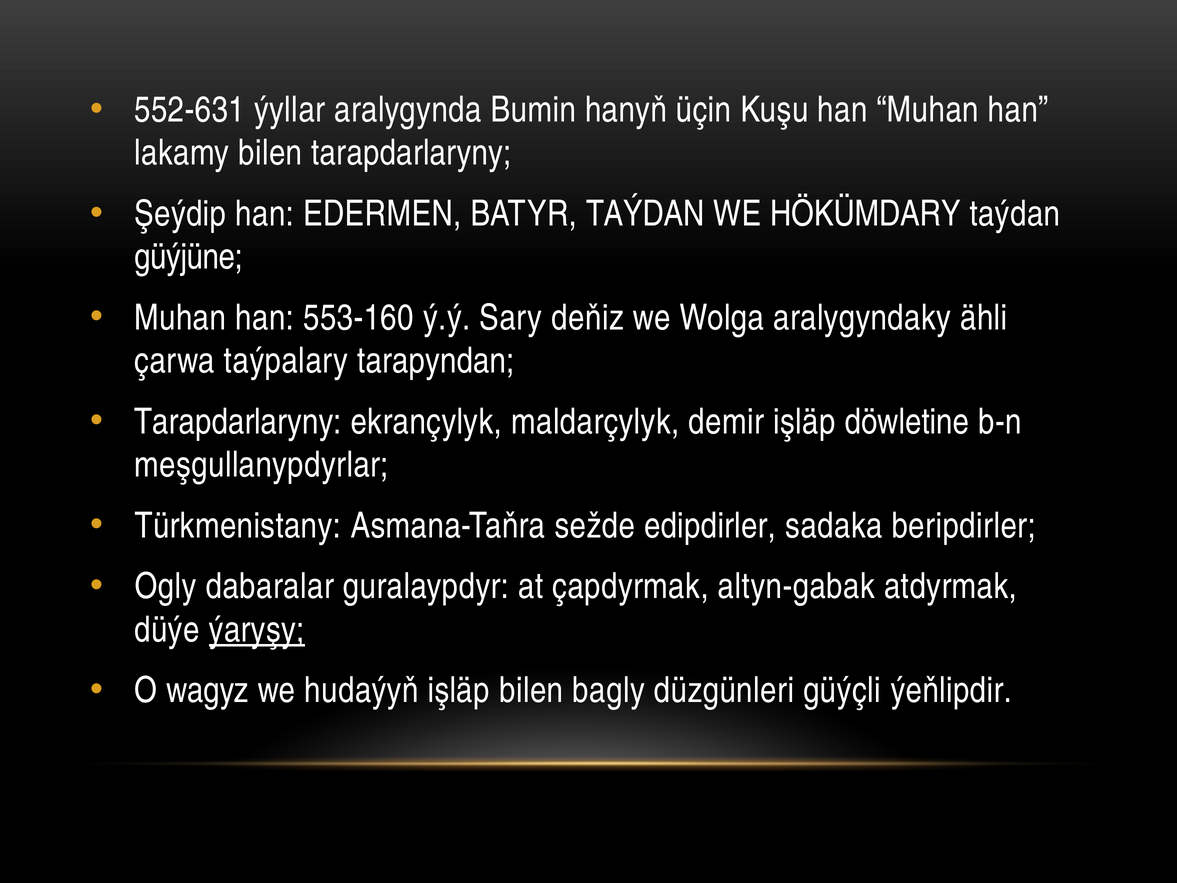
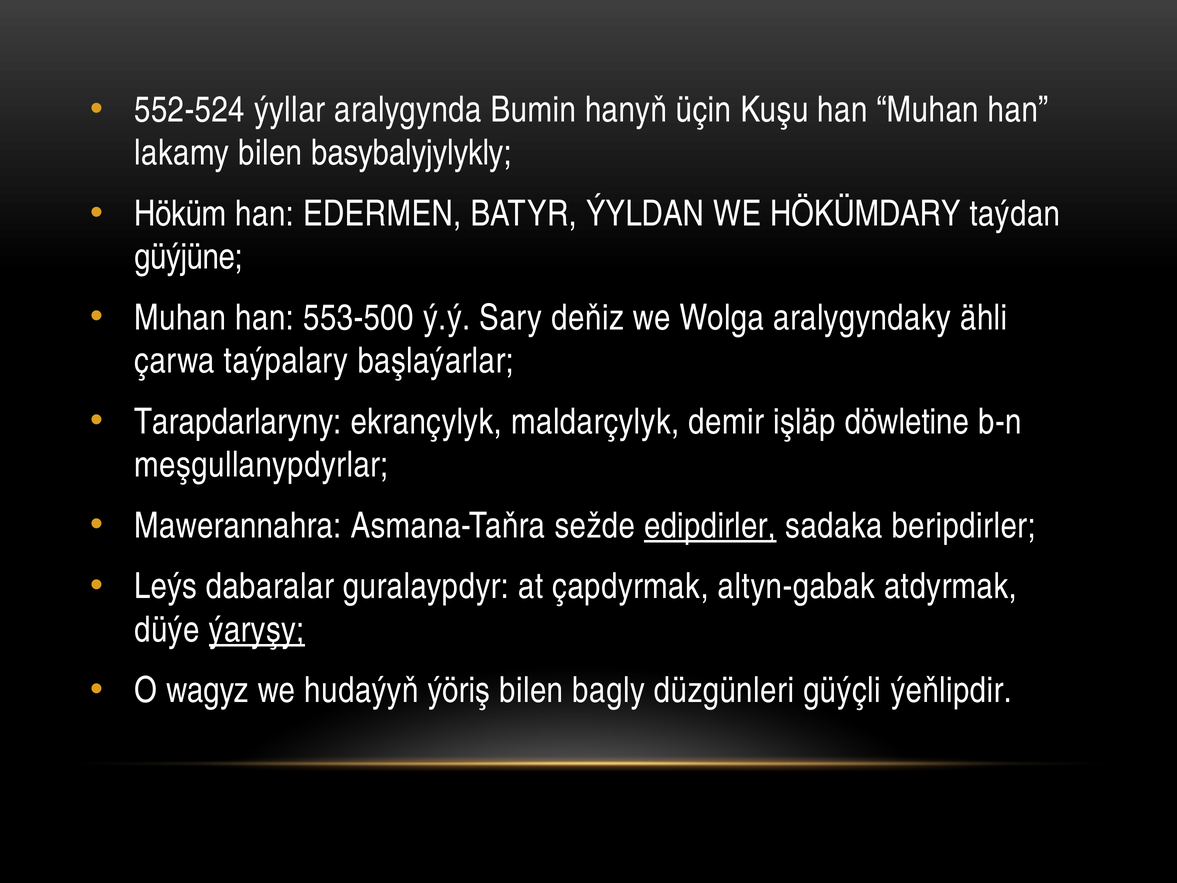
552-631: 552-631 -> 552-524 (190, 110)
bilen tarapdarlaryny: tarapdarlaryny -> basybalyjylykly (412, 153)
Şeýdip: Şeýdip -> Höküm (180, 214)
BATYR TAÝDAN: TAÝDAN -> ÝYLDAN (645, 214)
553-160: 553-160 -> 553-500 (358, 318)
tarapyndan: tarapyndan -> başlaýarlar (436, 361)
Türkmenistany: Türkmenistany -> Mawerannahra (238, 526)
edipdirler underline: none -> present (710, 526)
Ogly: Ogly -> Leýs (166, 586)
hudaýyň işläp: işläp -> ýöriş (459, 690)
